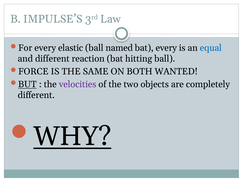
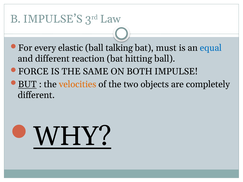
named: named -> talking (119, 48)
bat every: every -> must (166, 48)
WANTED: WANTED -> IMPULSE (176, 72)
velocities colour: purple -> orange (78, 84)
